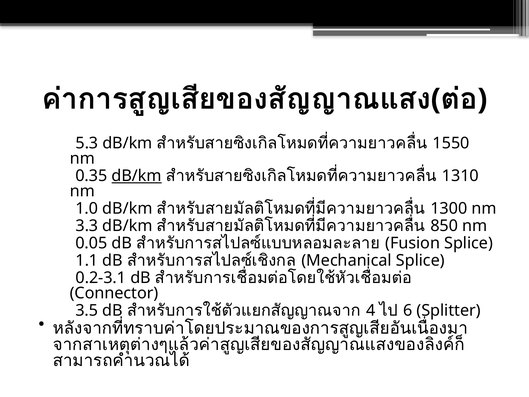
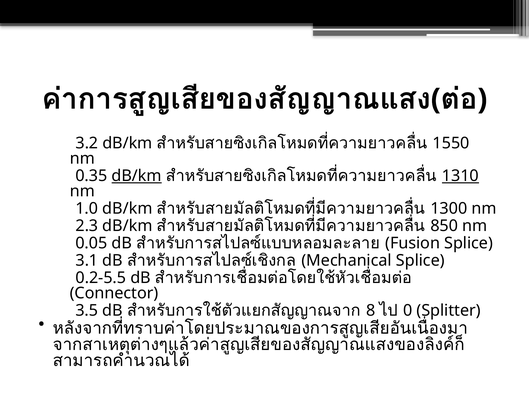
5.3: 5.3 -> 3.2 (87, 143)
1310 underline: none -> present (460, 176)
3.3: 3.3 -> 2.3 (87, 226)
1.1: 1.1 -> 3.1 (87, 260)
0.2-3.1: 0.2-3.1 -> 0.2-5.5 (101, 278)
4: 4 -> 8 (371, 310)
6: 6 -> 0 (408, 310)
